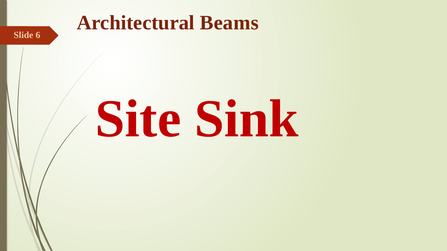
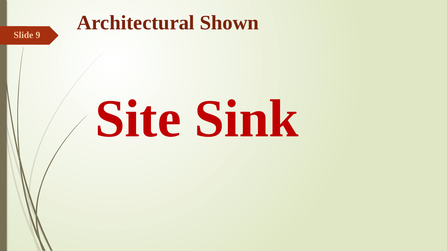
Beams: Beams -> Shown (229, 23)
6: 6 -> 9 (38, 35)
